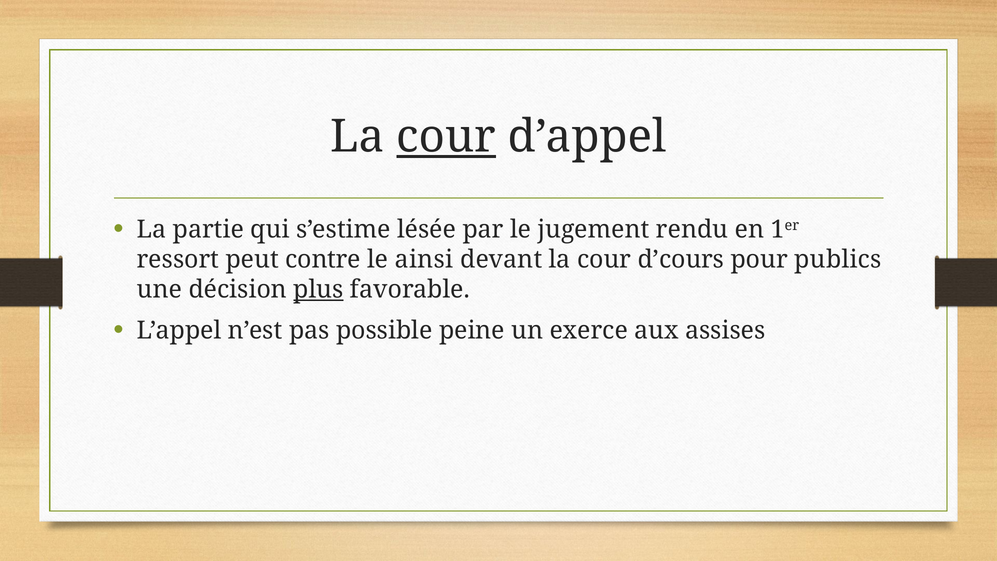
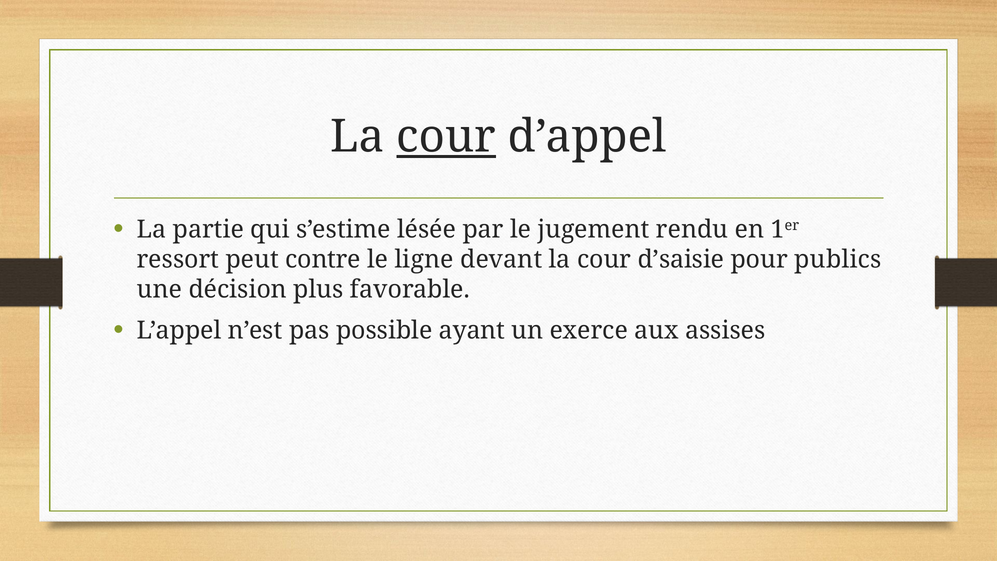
ainsi: ainsi -> ligne (424, 259)
d’cours: d’cours -> d’saisie (681, 259)
plus underline: present -> none (318, 289)
peine: peine -> ayant (472, 330)
